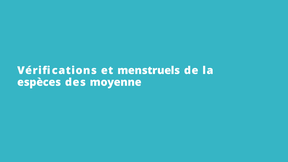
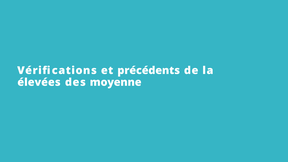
menstruels: menstruels -> précédents (149, 71)
espèces: espèces -> élevées (39, 82)
